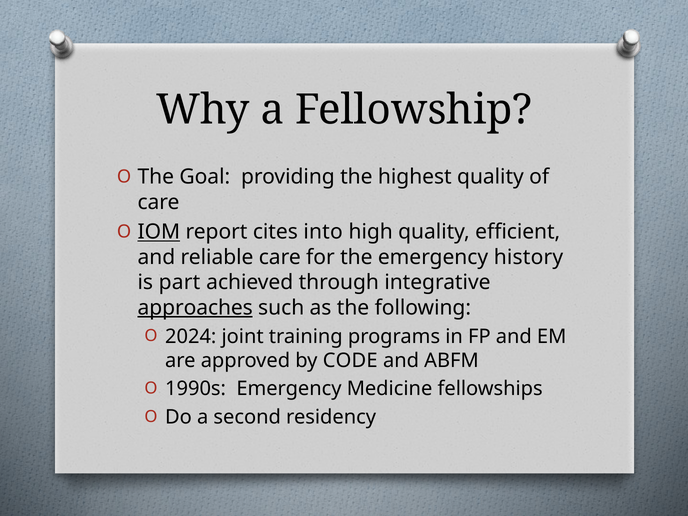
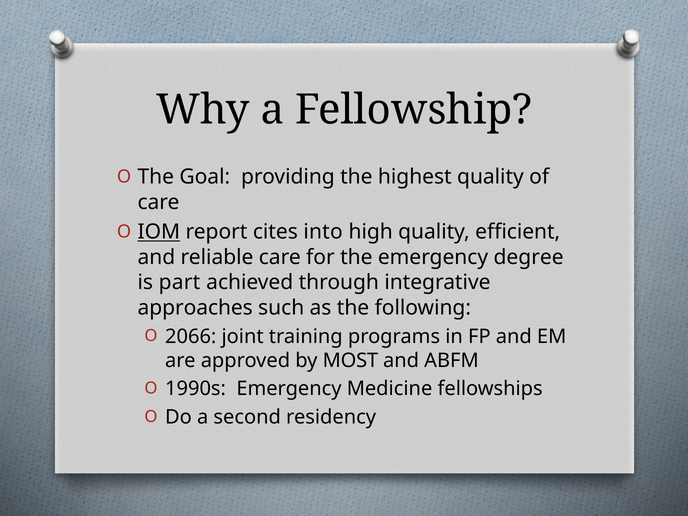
history: history -> degree (529, 257)
approaches underline: present -> none (195, 308)
2024: 2024 -> 2066 (191, 336)
CODE: CODE -> MOST (350, 361)
